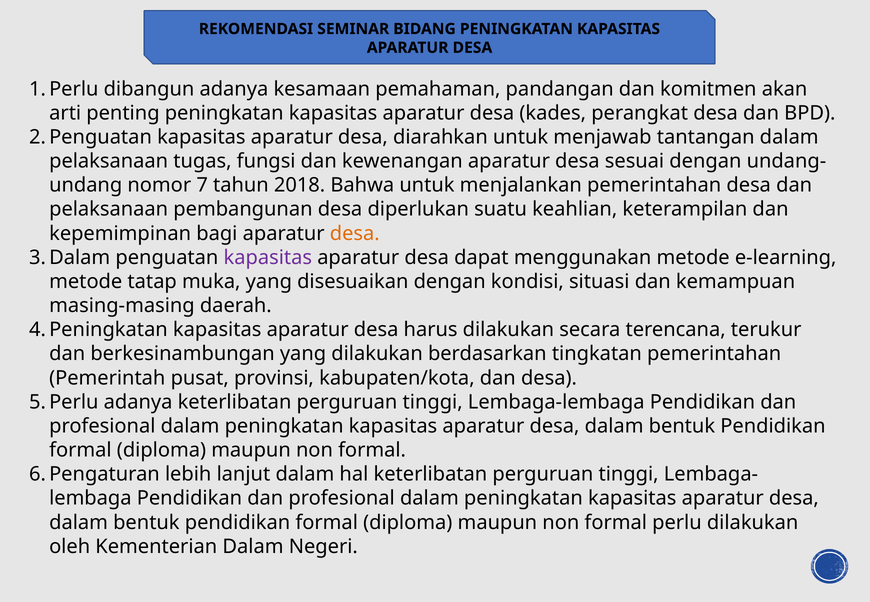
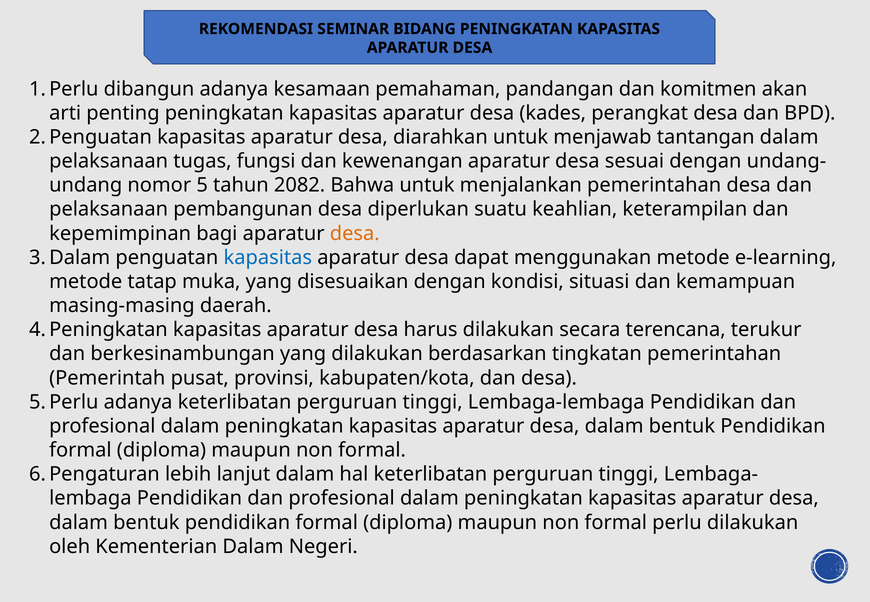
7: 7 -> 5 (202, 185)
2018: 2018 -> 2082 (300, 185)
kapasitas colour: purple -> blue (268, 258)
